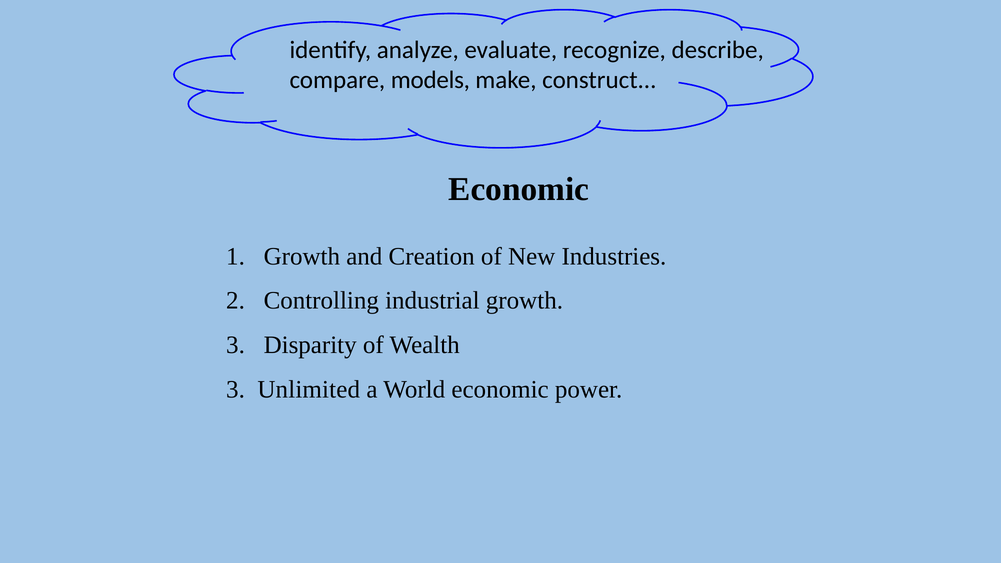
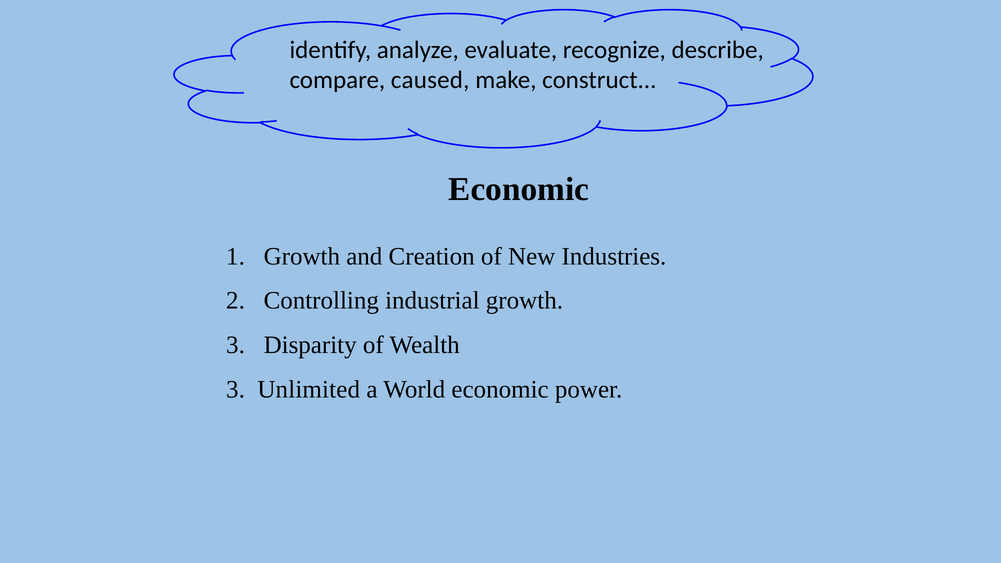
models: models -> caused (430, 80)
